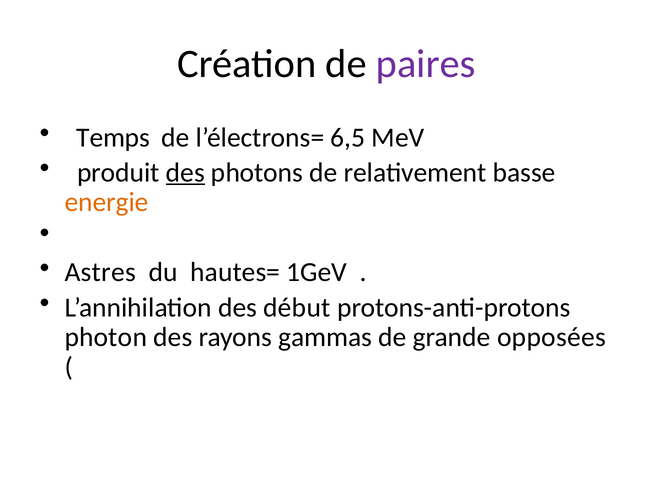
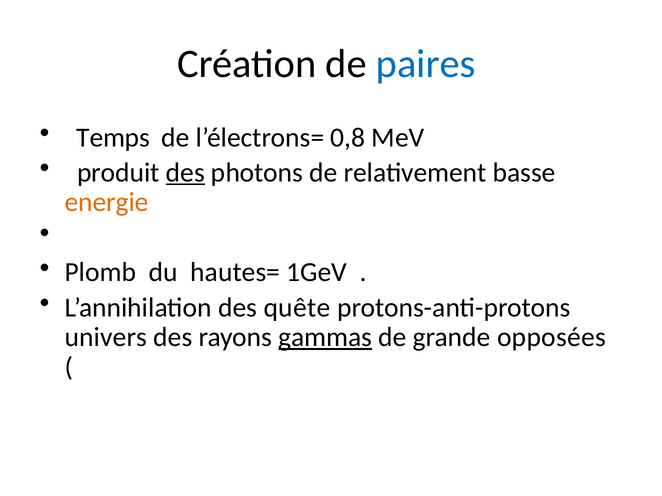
paires colour: purple -> blue (426, 64)
6,5: 6,5 -> 0,8 (348, 138)
Astres: Astres -> Plomb (101, 273)
début: début -> quête (297, 308)
photon: photon -> univers (106, 338)
gammas underline: none -> present (325, 338)
